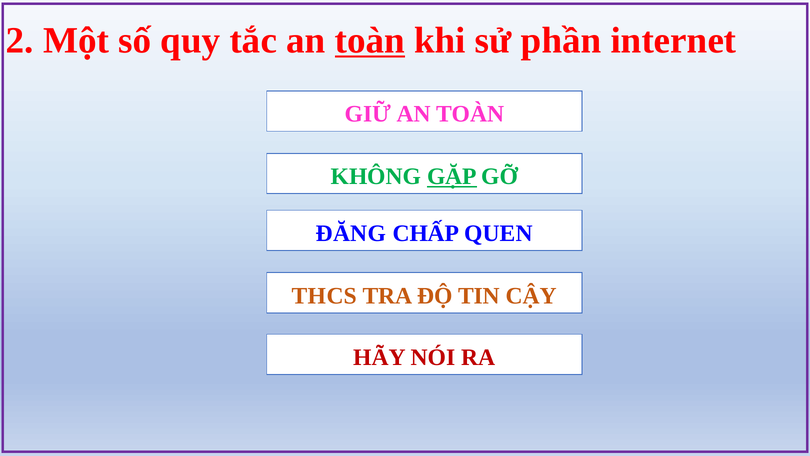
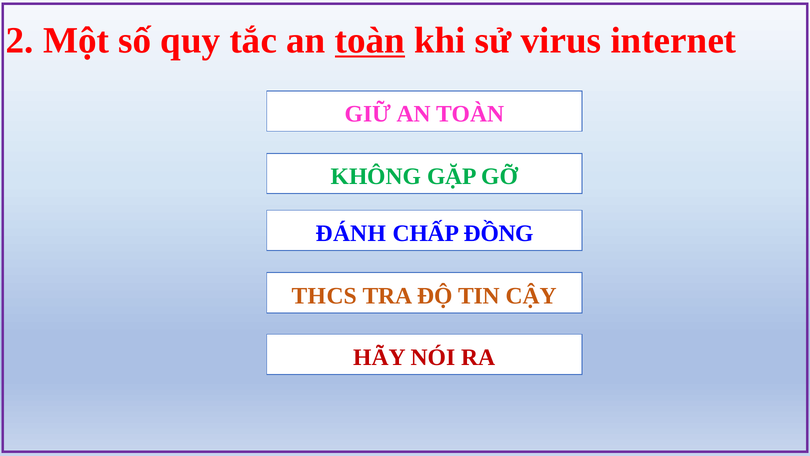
phần: phần -> virus (561, 40)
GẶP underline: present -> none (452, 176)
ĐĂNG: ĐĂNG -> ĐÁNH (351, 233)
QUEN: QUEN -> ĐỒNG (499, 233)
